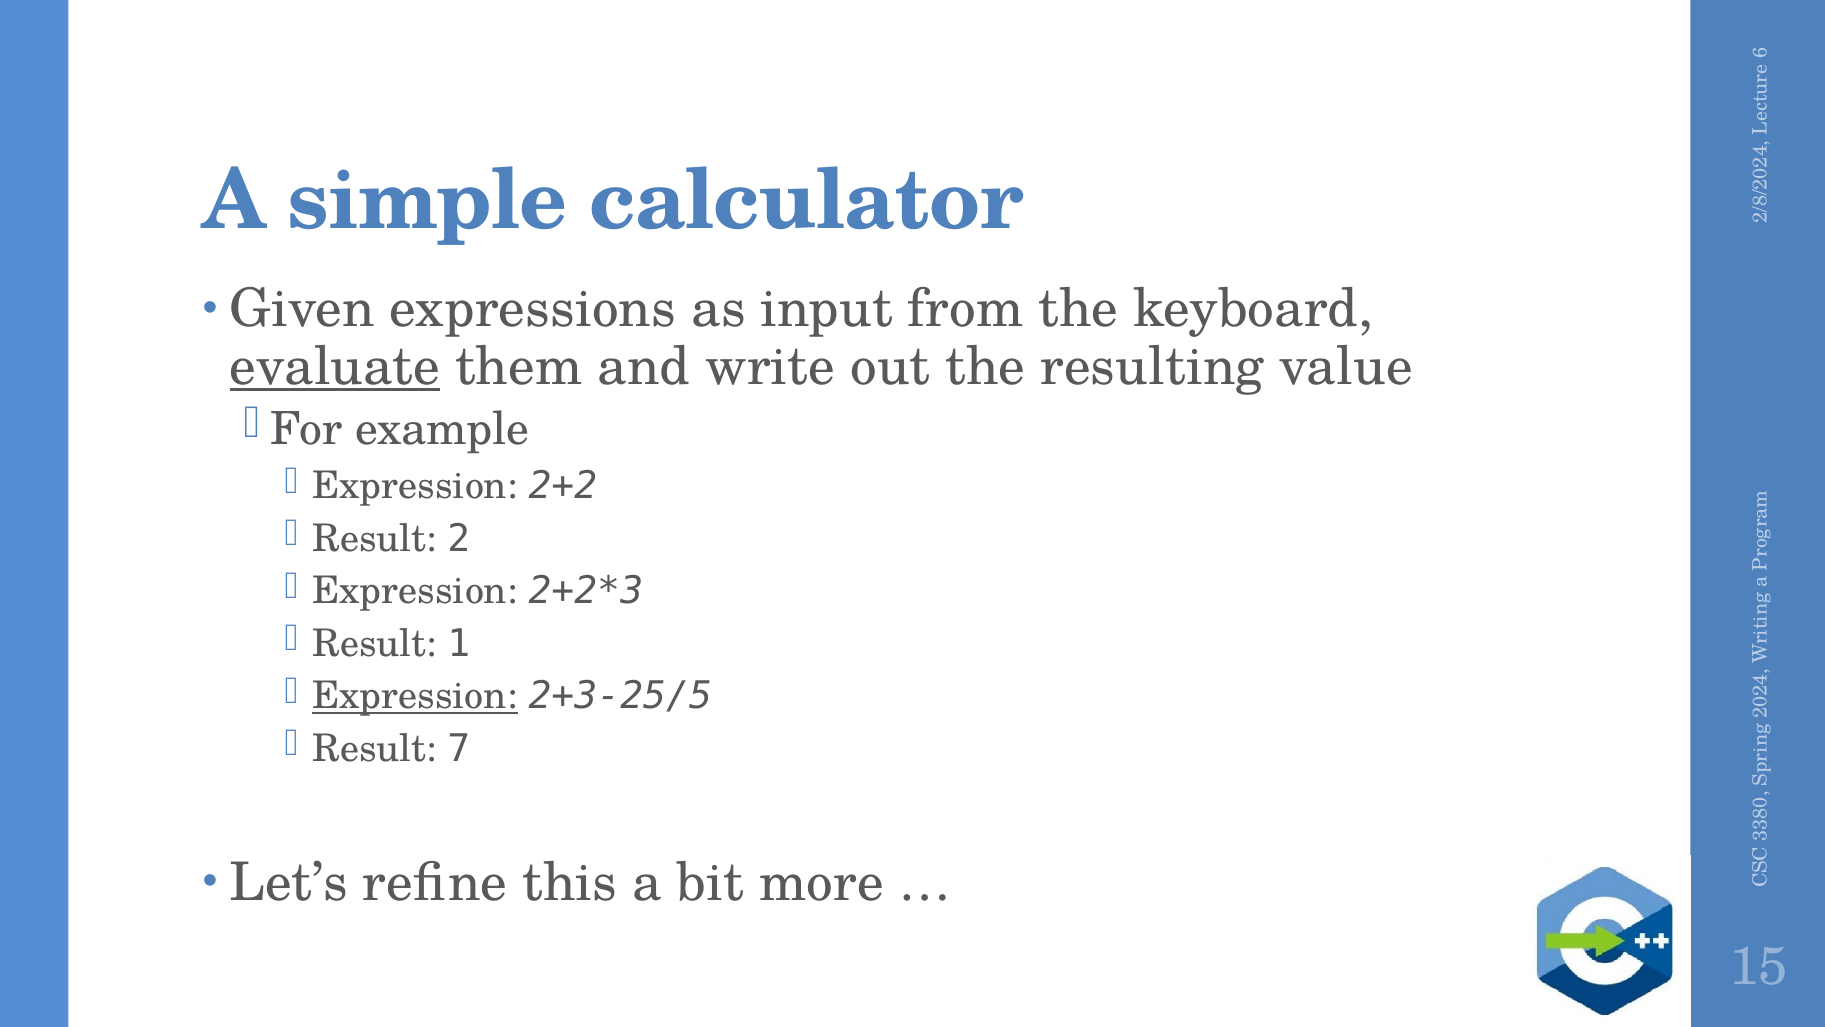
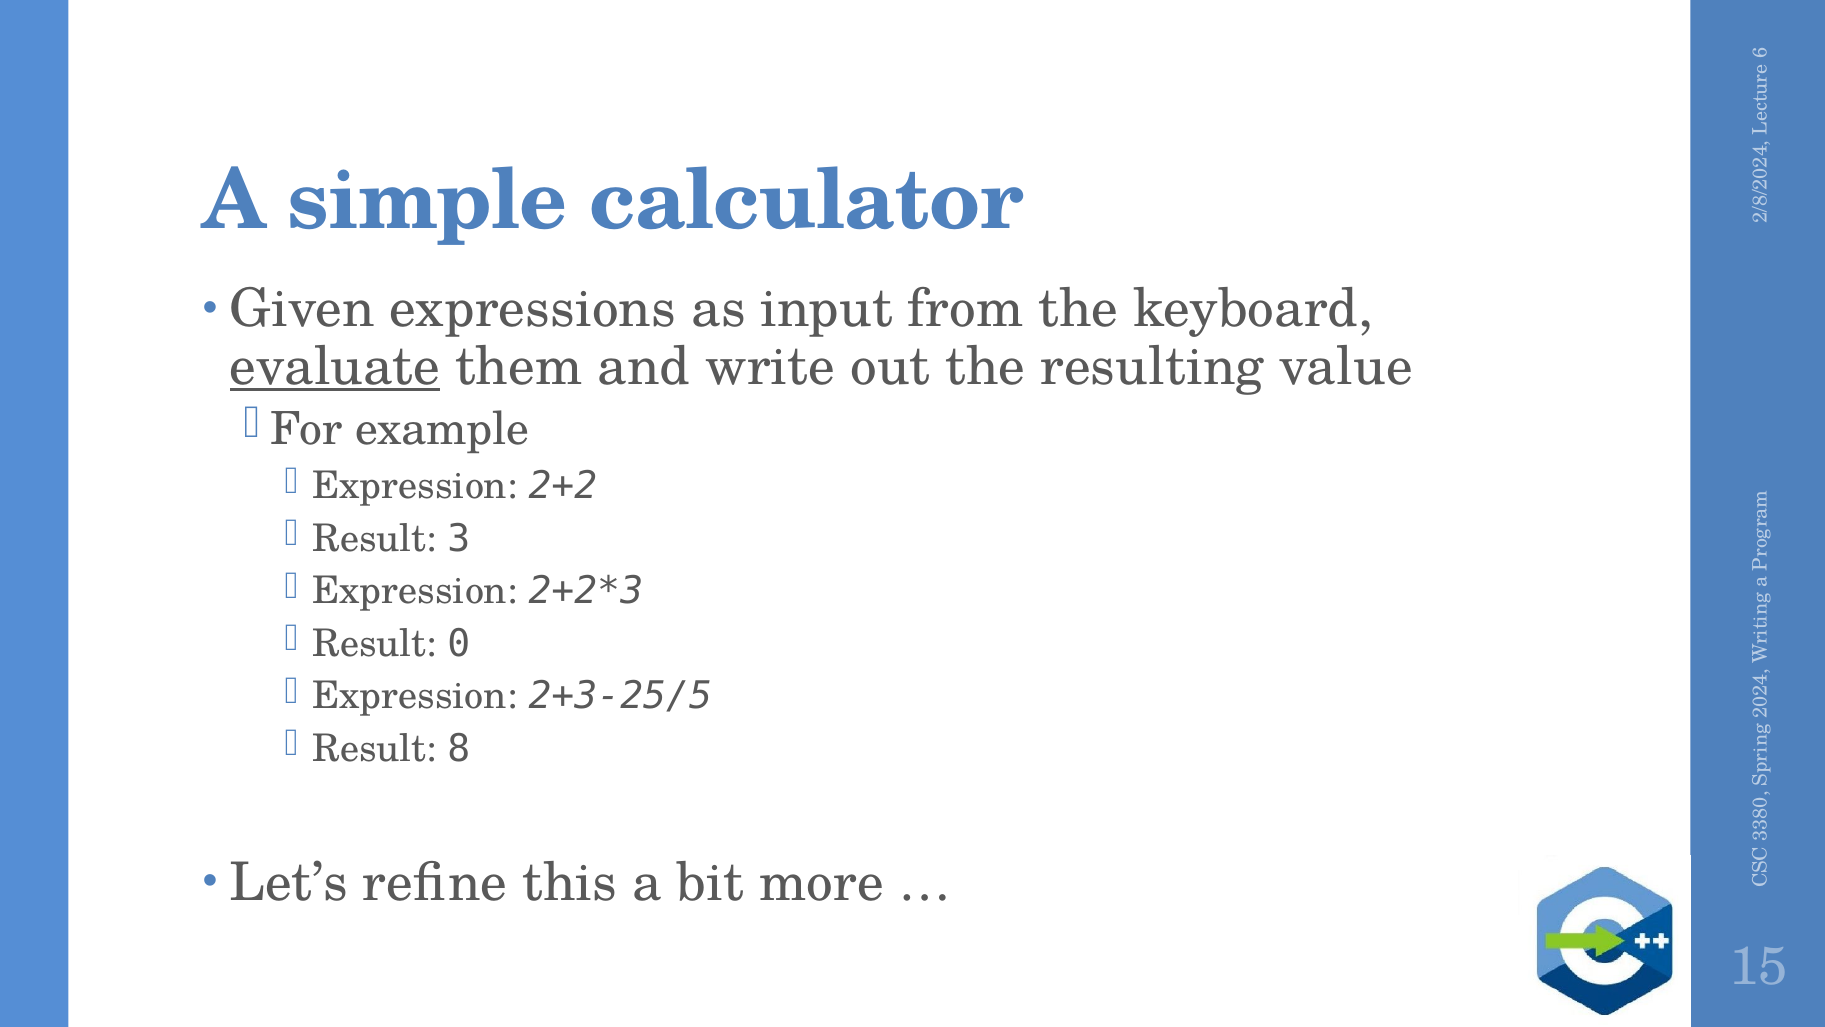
Result 2: 2 -> 3 (459, 538)
Result 1: 1 -> 0 (459, 644)
Expression underline: present -> none (415, 696)
Result 7: 7 -> 8 (459, 749)
